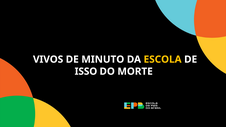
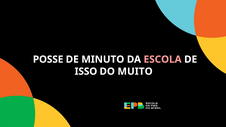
VIVOS: VIVOS -> POSSE (48, 59)
ESCOLA colour: yellow -> pink (163, 59)
MORTE: MORTE -> MUITO (135, 71)
